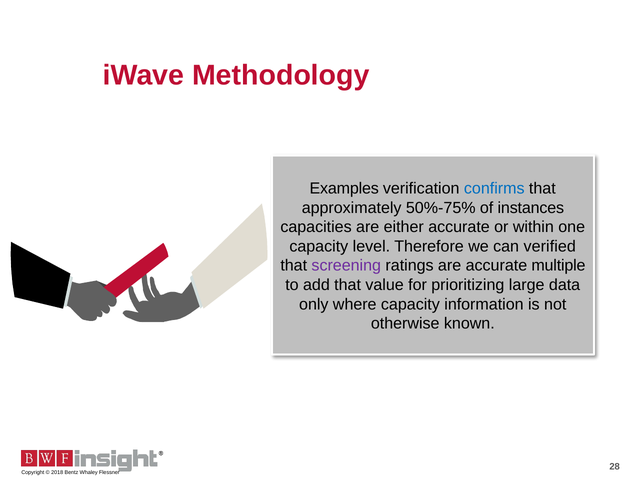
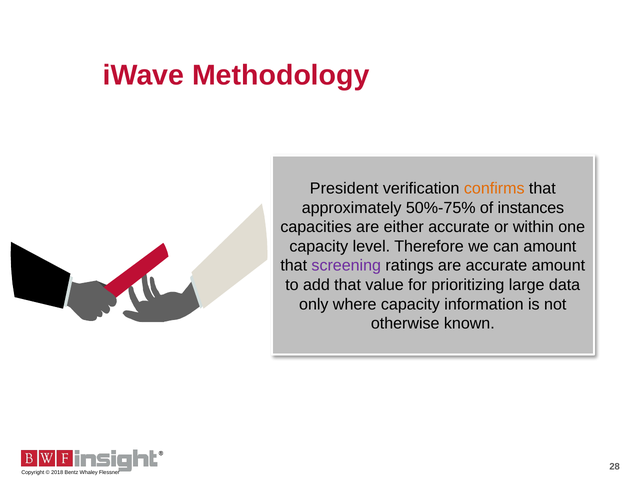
Examples: Examples -> President (344, 188)
confirms colour: blue -> orange (494, 188)
can verified: verified -> amount (550, 246)
accurate multiple: multiple -> amount (558, 265)
